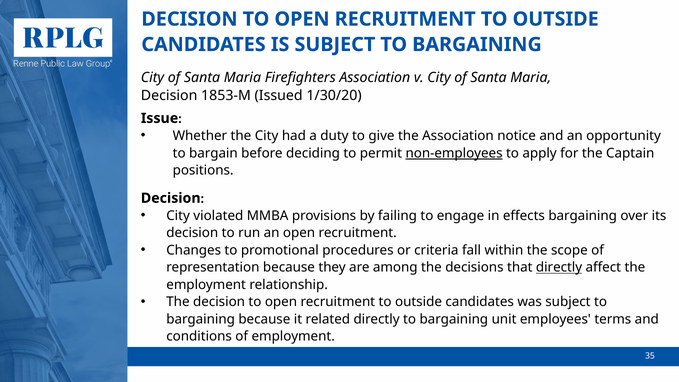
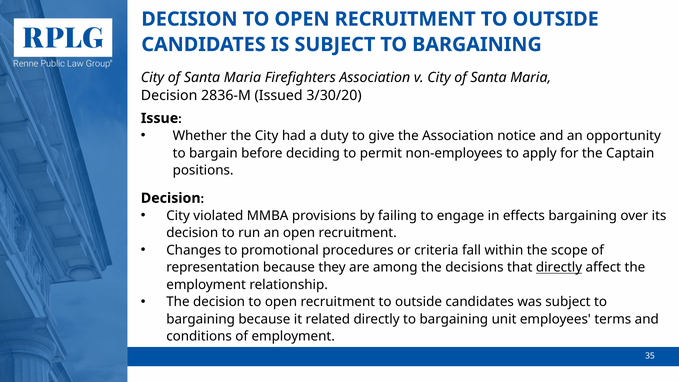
1853-M: 1853-M -> 2836-M (226, 96)
1/30/20: 1/30/20 -> 3/30/20 (334, 96)
non-employees underline: present -> none (454, 153)
